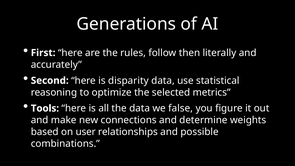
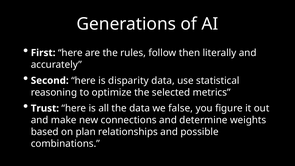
Tools: Tools -> Trust (45, 108)
user: user -> plan (86, 132)
